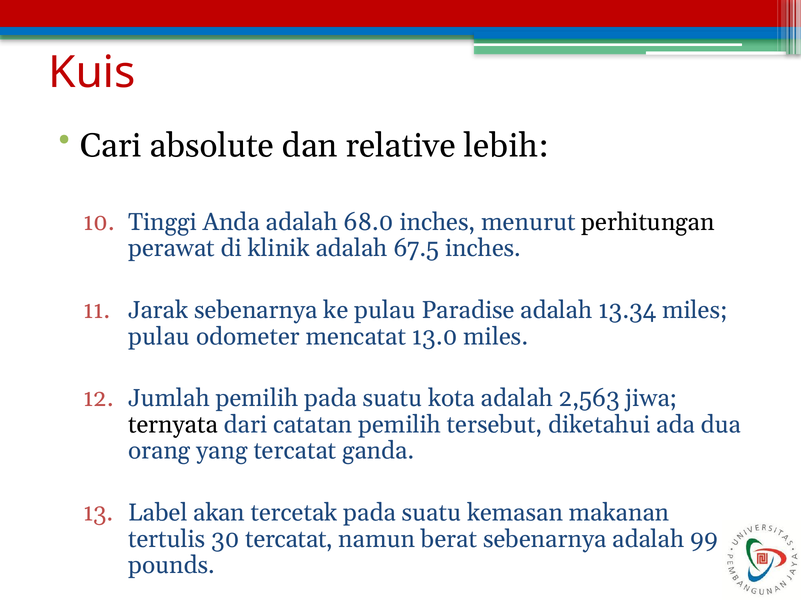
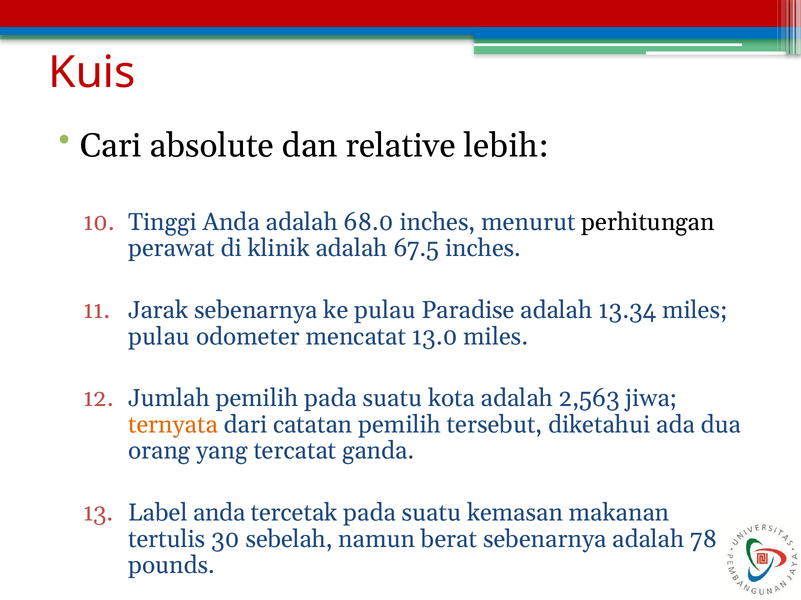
ternyata colour: black -> orange (173, 425)
Label akan: akan -> anda (219, 513)
30 tercatat: tercatat -> sebelah (289, 540)
99: 99 -> 78 (704, 540)
